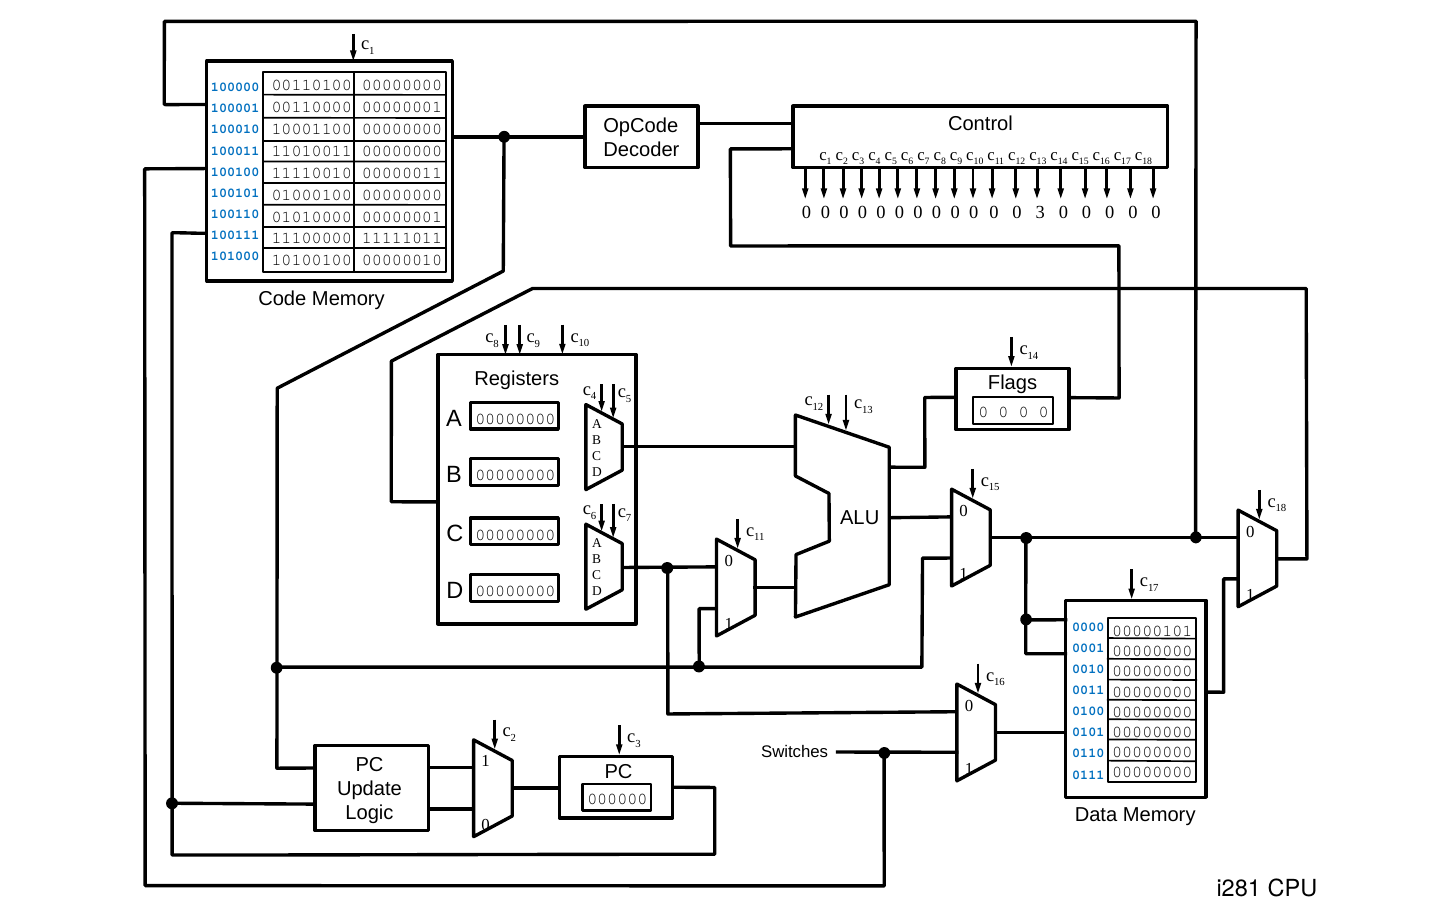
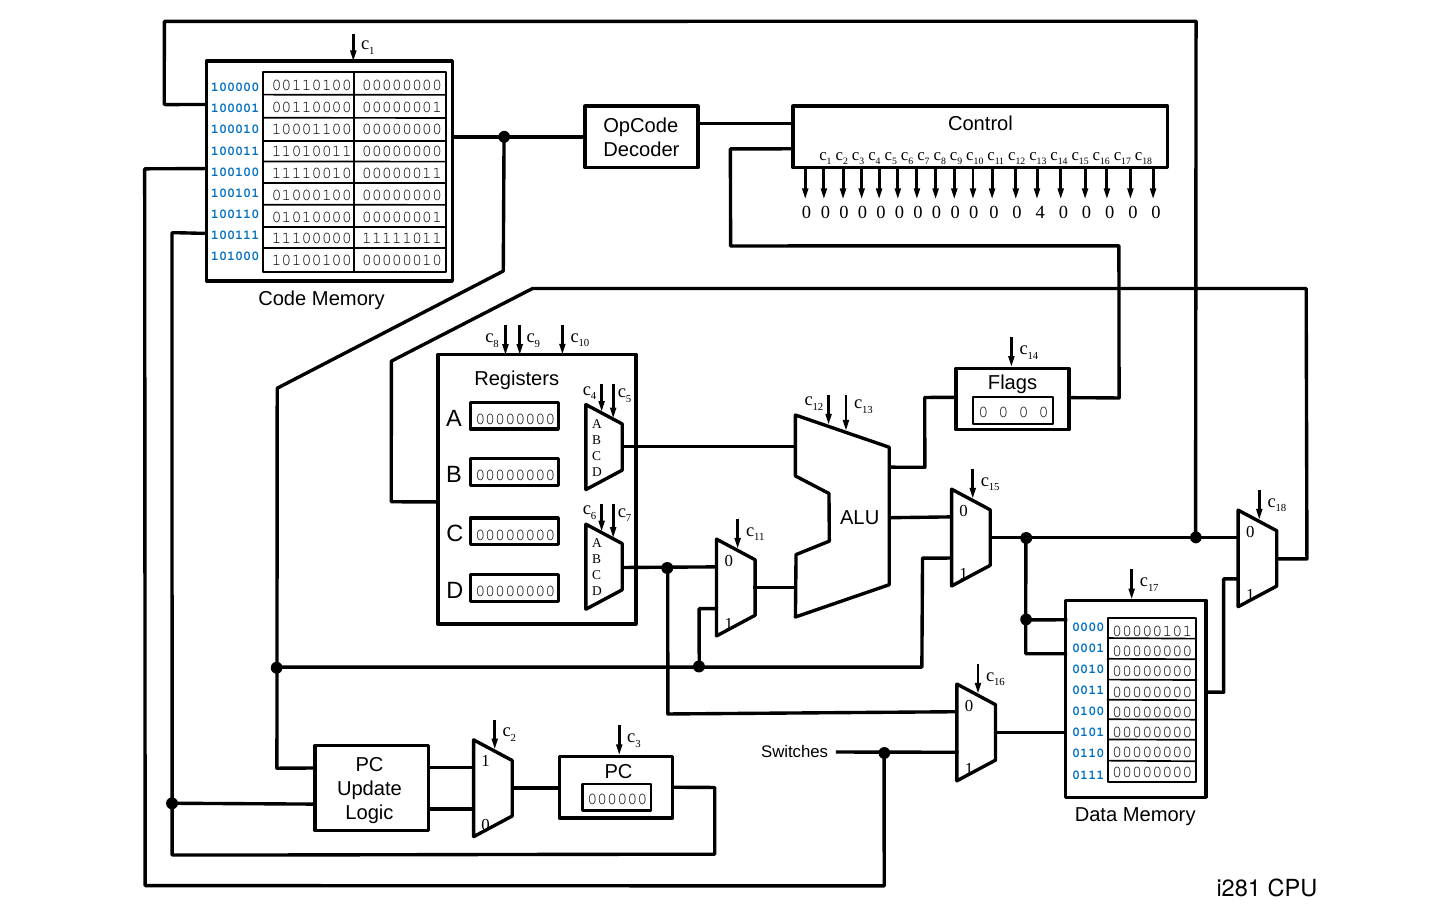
0 3: 3 -> 4 (1040, 212)
